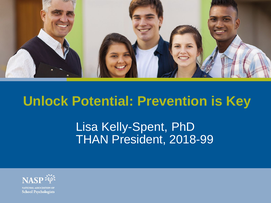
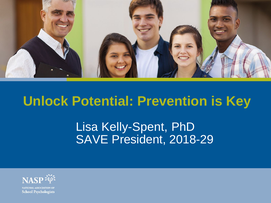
THAN: THAN -> SAVE (92, 140)
2018-99: 2018-99 -> 2018-29 (191, 140)
